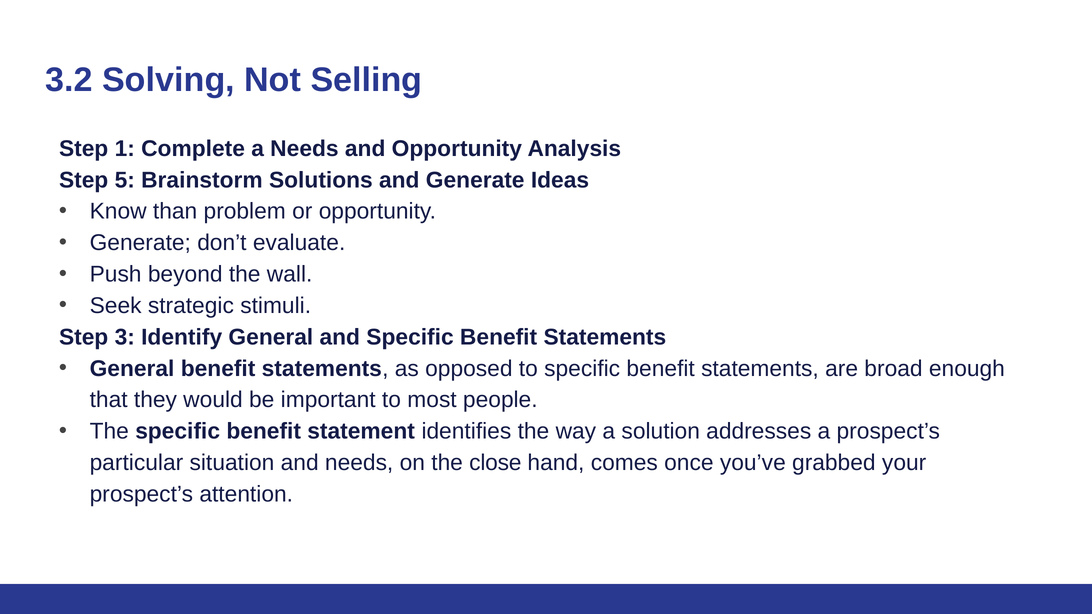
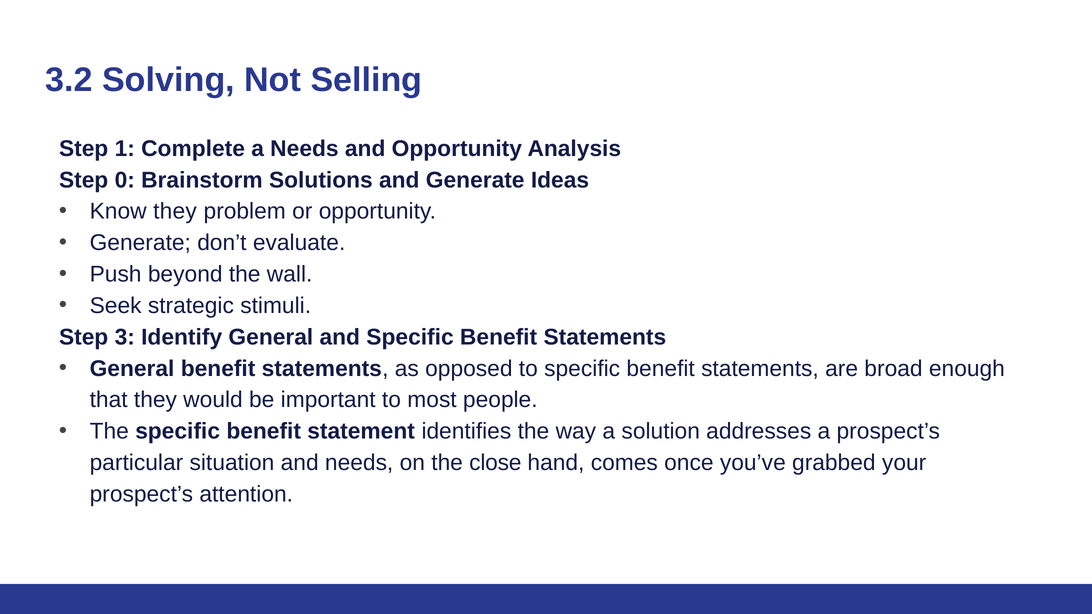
5: 5 -> 0 (125, 180)
Know than: than -> they (175, 212)
